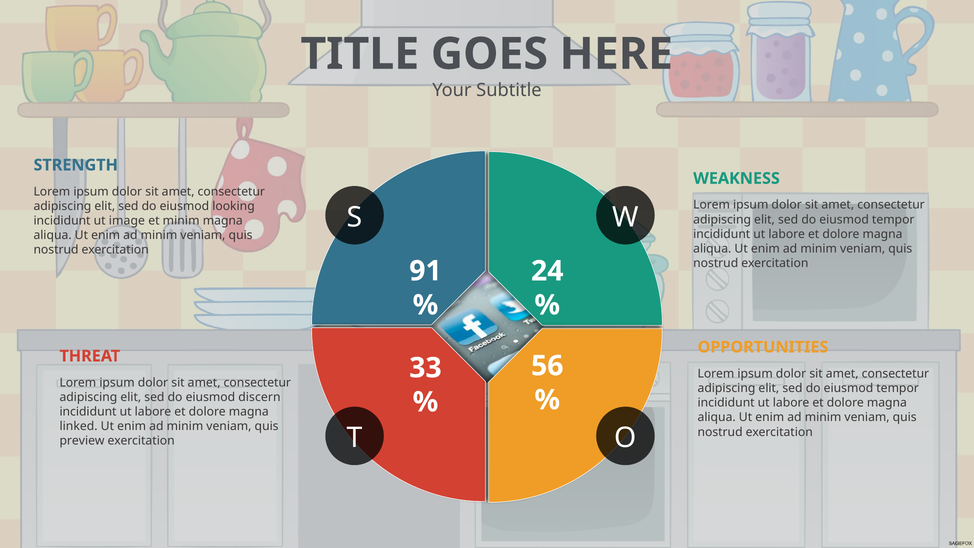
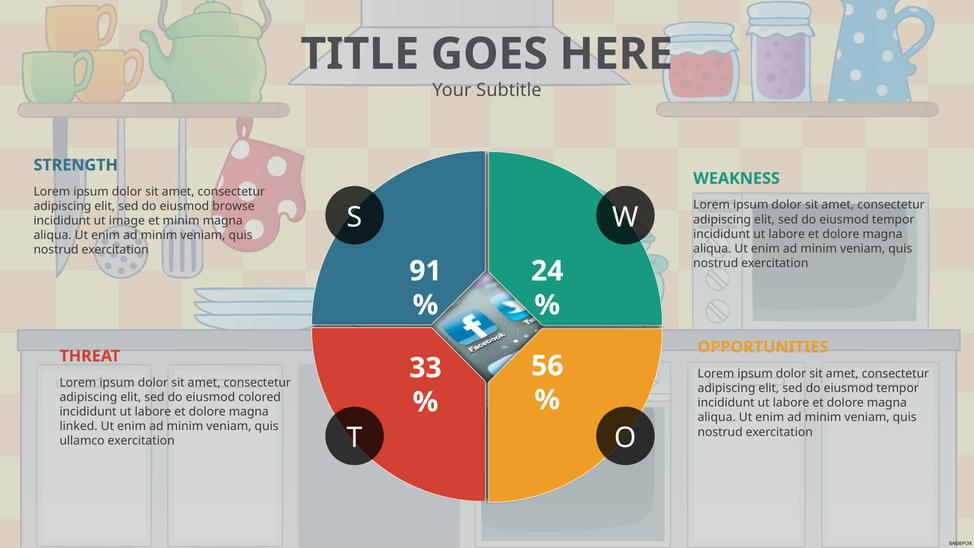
looking: looking -> browse (233, 206)
discern: discern -> colored (260, 397)
preview: preview -> ullamco (82, 441)
